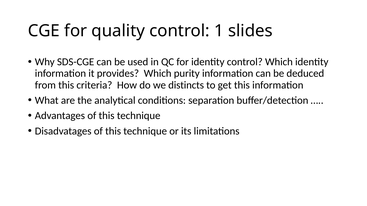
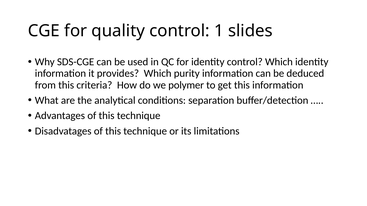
distincts: distincts -> polymer (186, 85)
